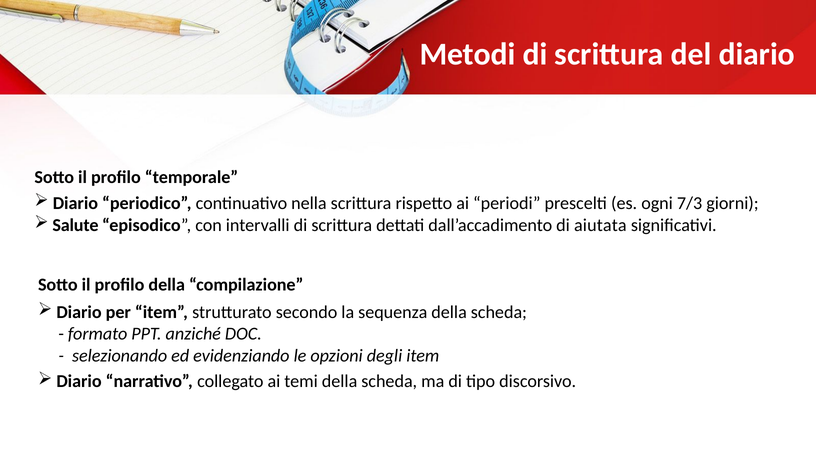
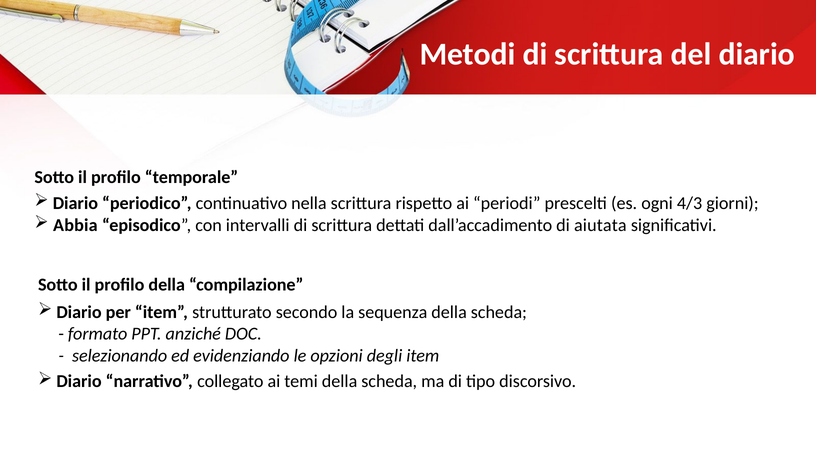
7/3: 7/3 -> 4/3 (690, 203)
Salute: Salute -> Abbia (75, 225)
